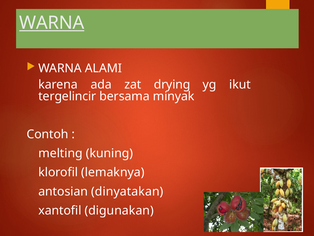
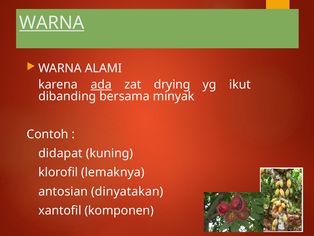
ada underline: none -> present (101, 84)
tergelincir: tergelincir -> dibanding (67, 96)
melting: melting -> didapat (61, 153)
digunakan: digunakan -> komponen (119, 210)
